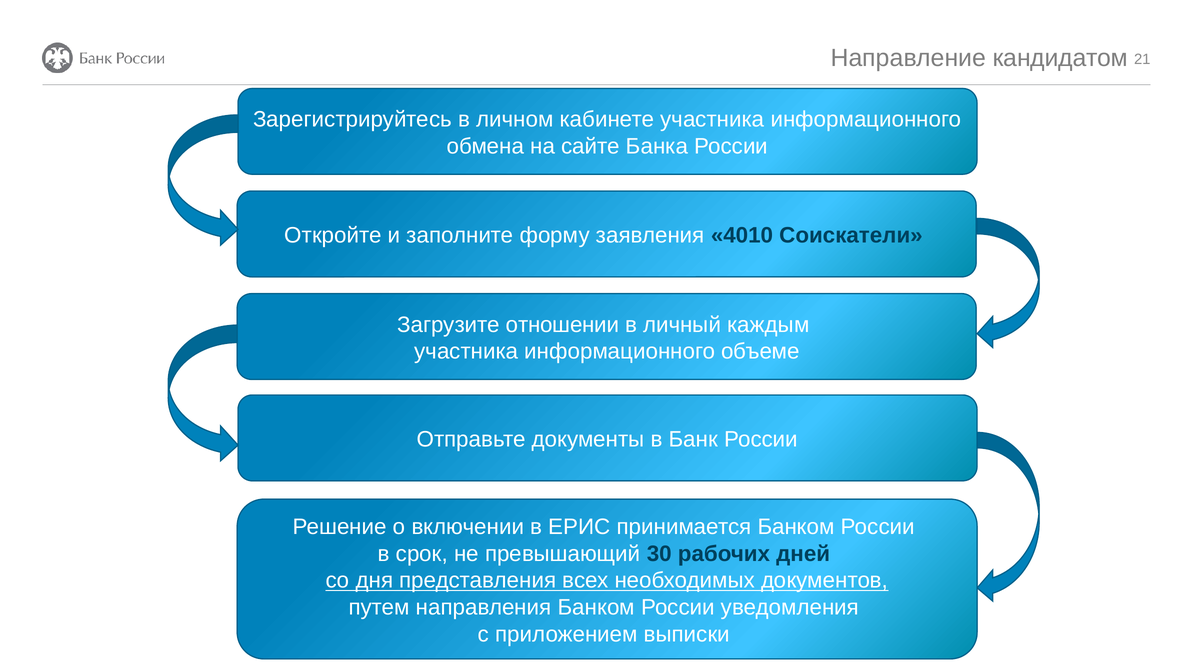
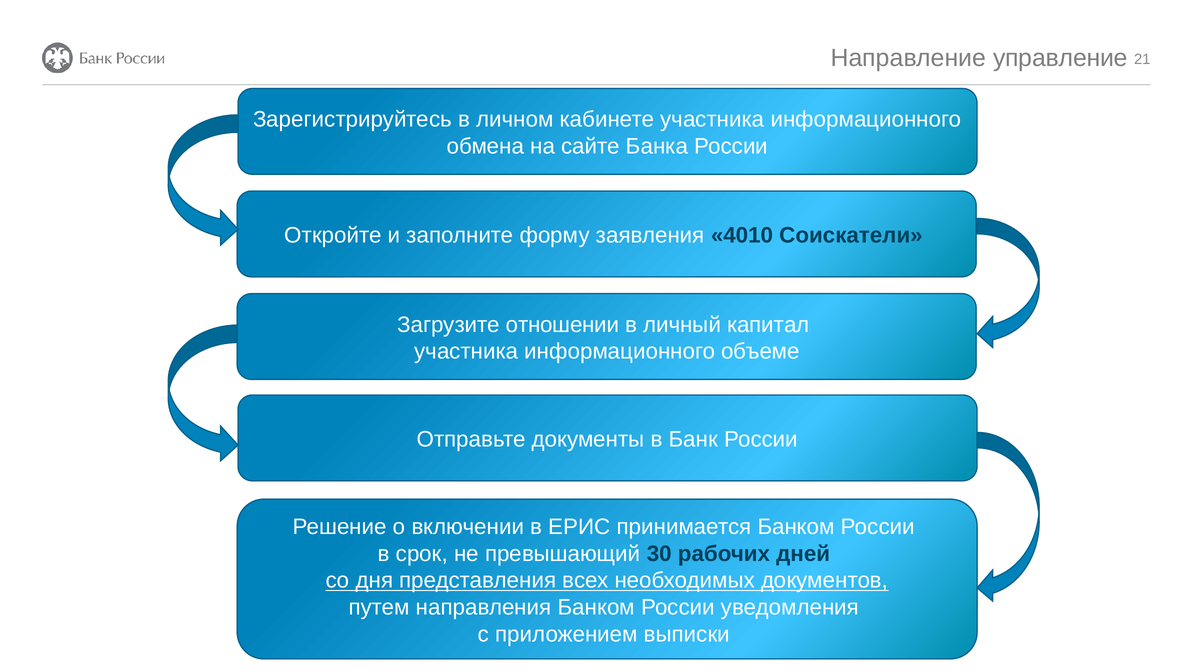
кандидатом: кандидатом -> управление (1060, 58)
каждым: каждым -> капитал (768, 325)
